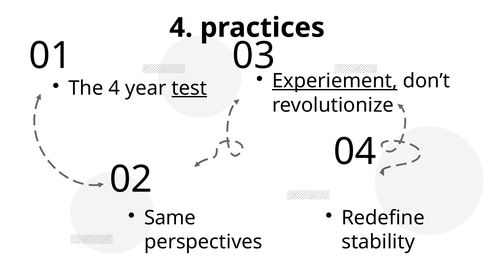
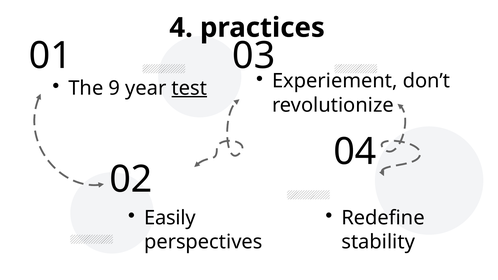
Experiement underline: present -> none (335, 81)
The 4: 4 -> 9 (114, 88)
Same: Same -> Easily (170, 218)
